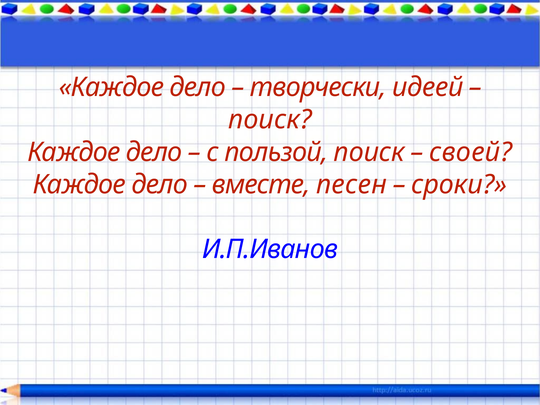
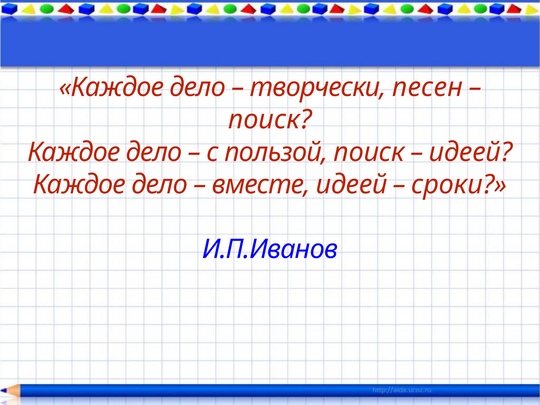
идеей: идеей -> песен (428, 87)
своей: своей -> идеей (471, 152)
вместе песен: песен -> идеей (352, 185)
